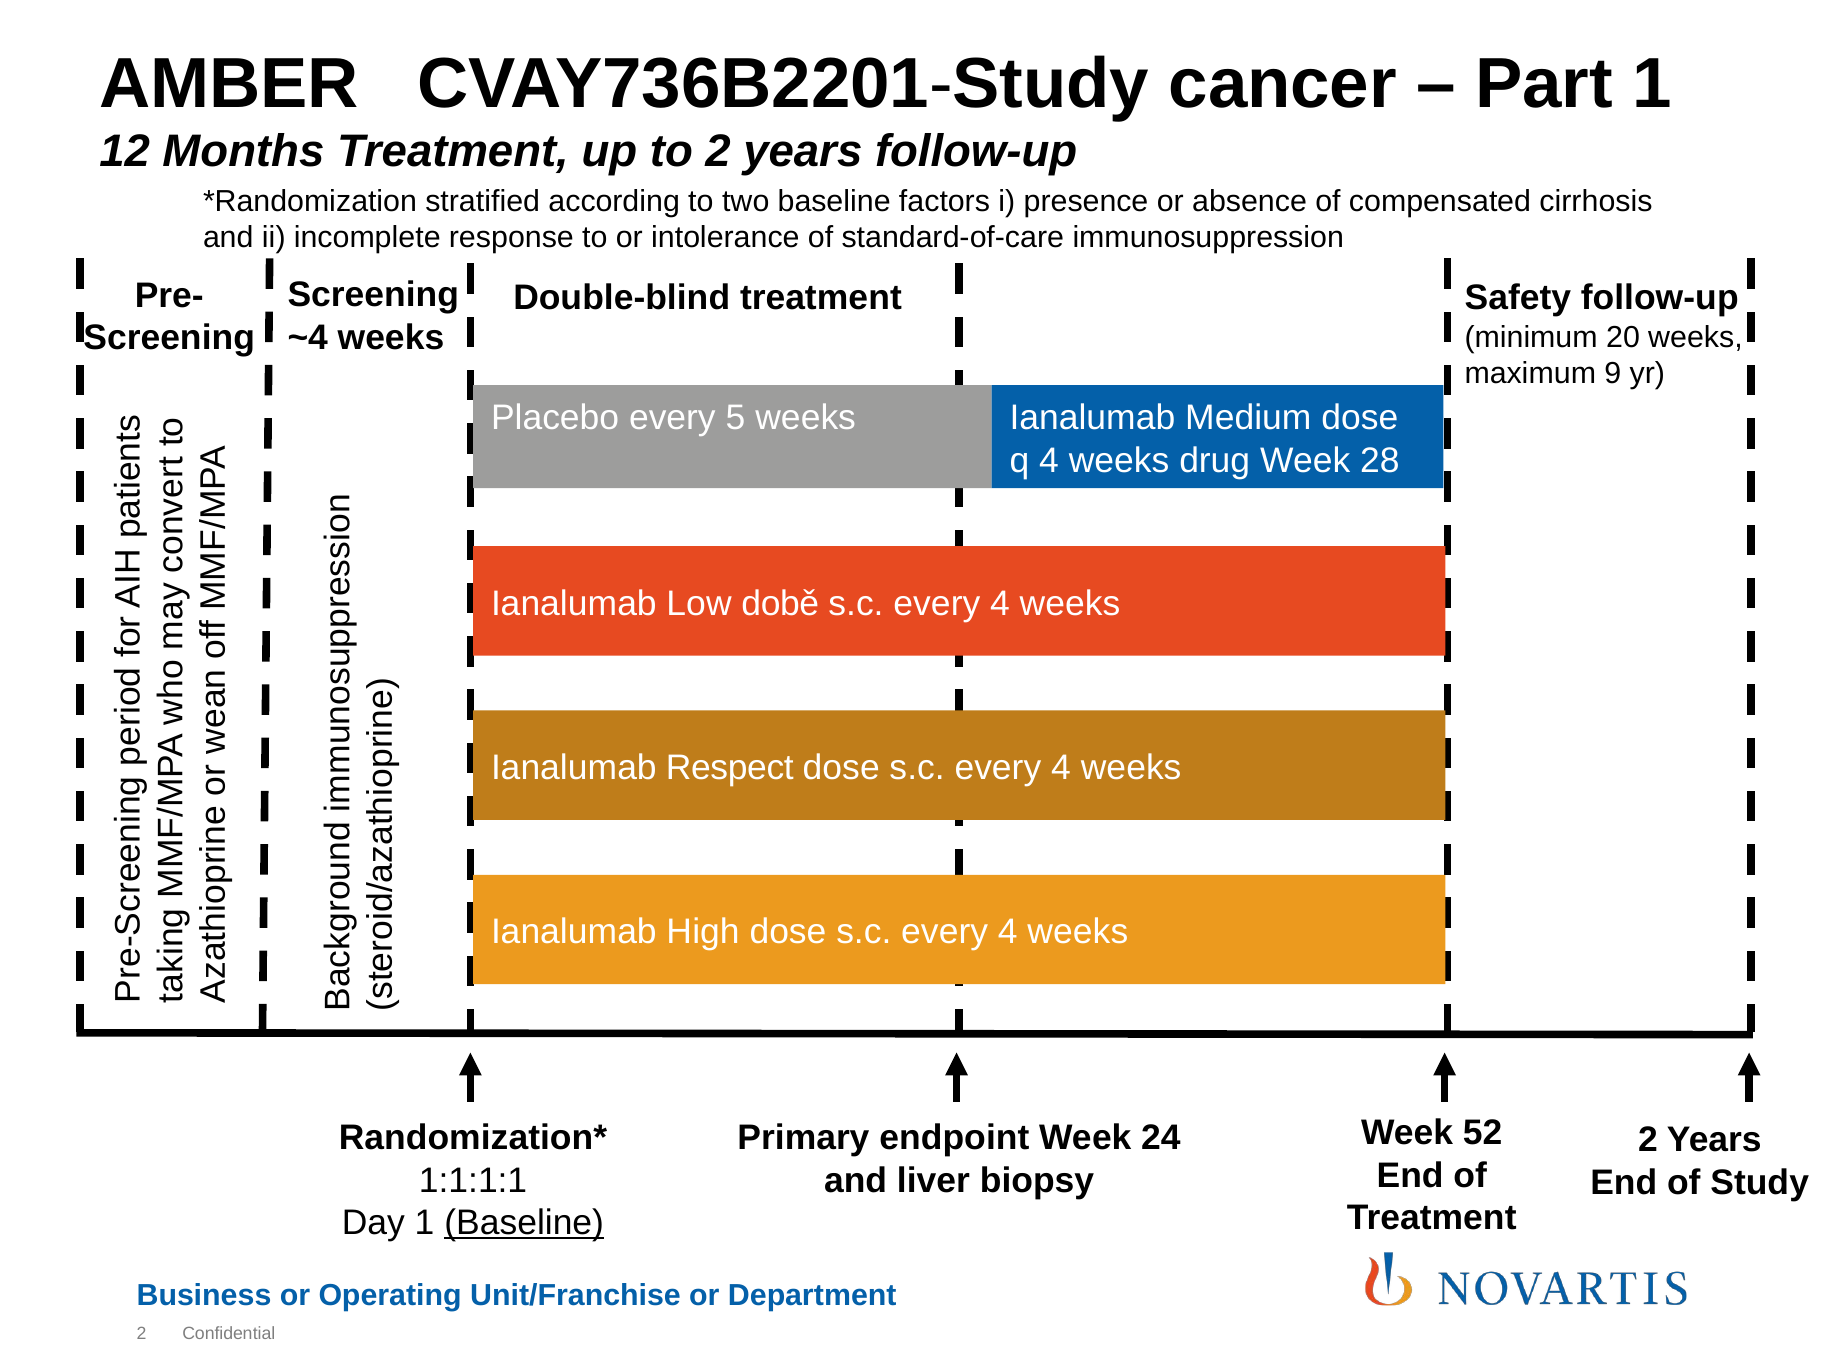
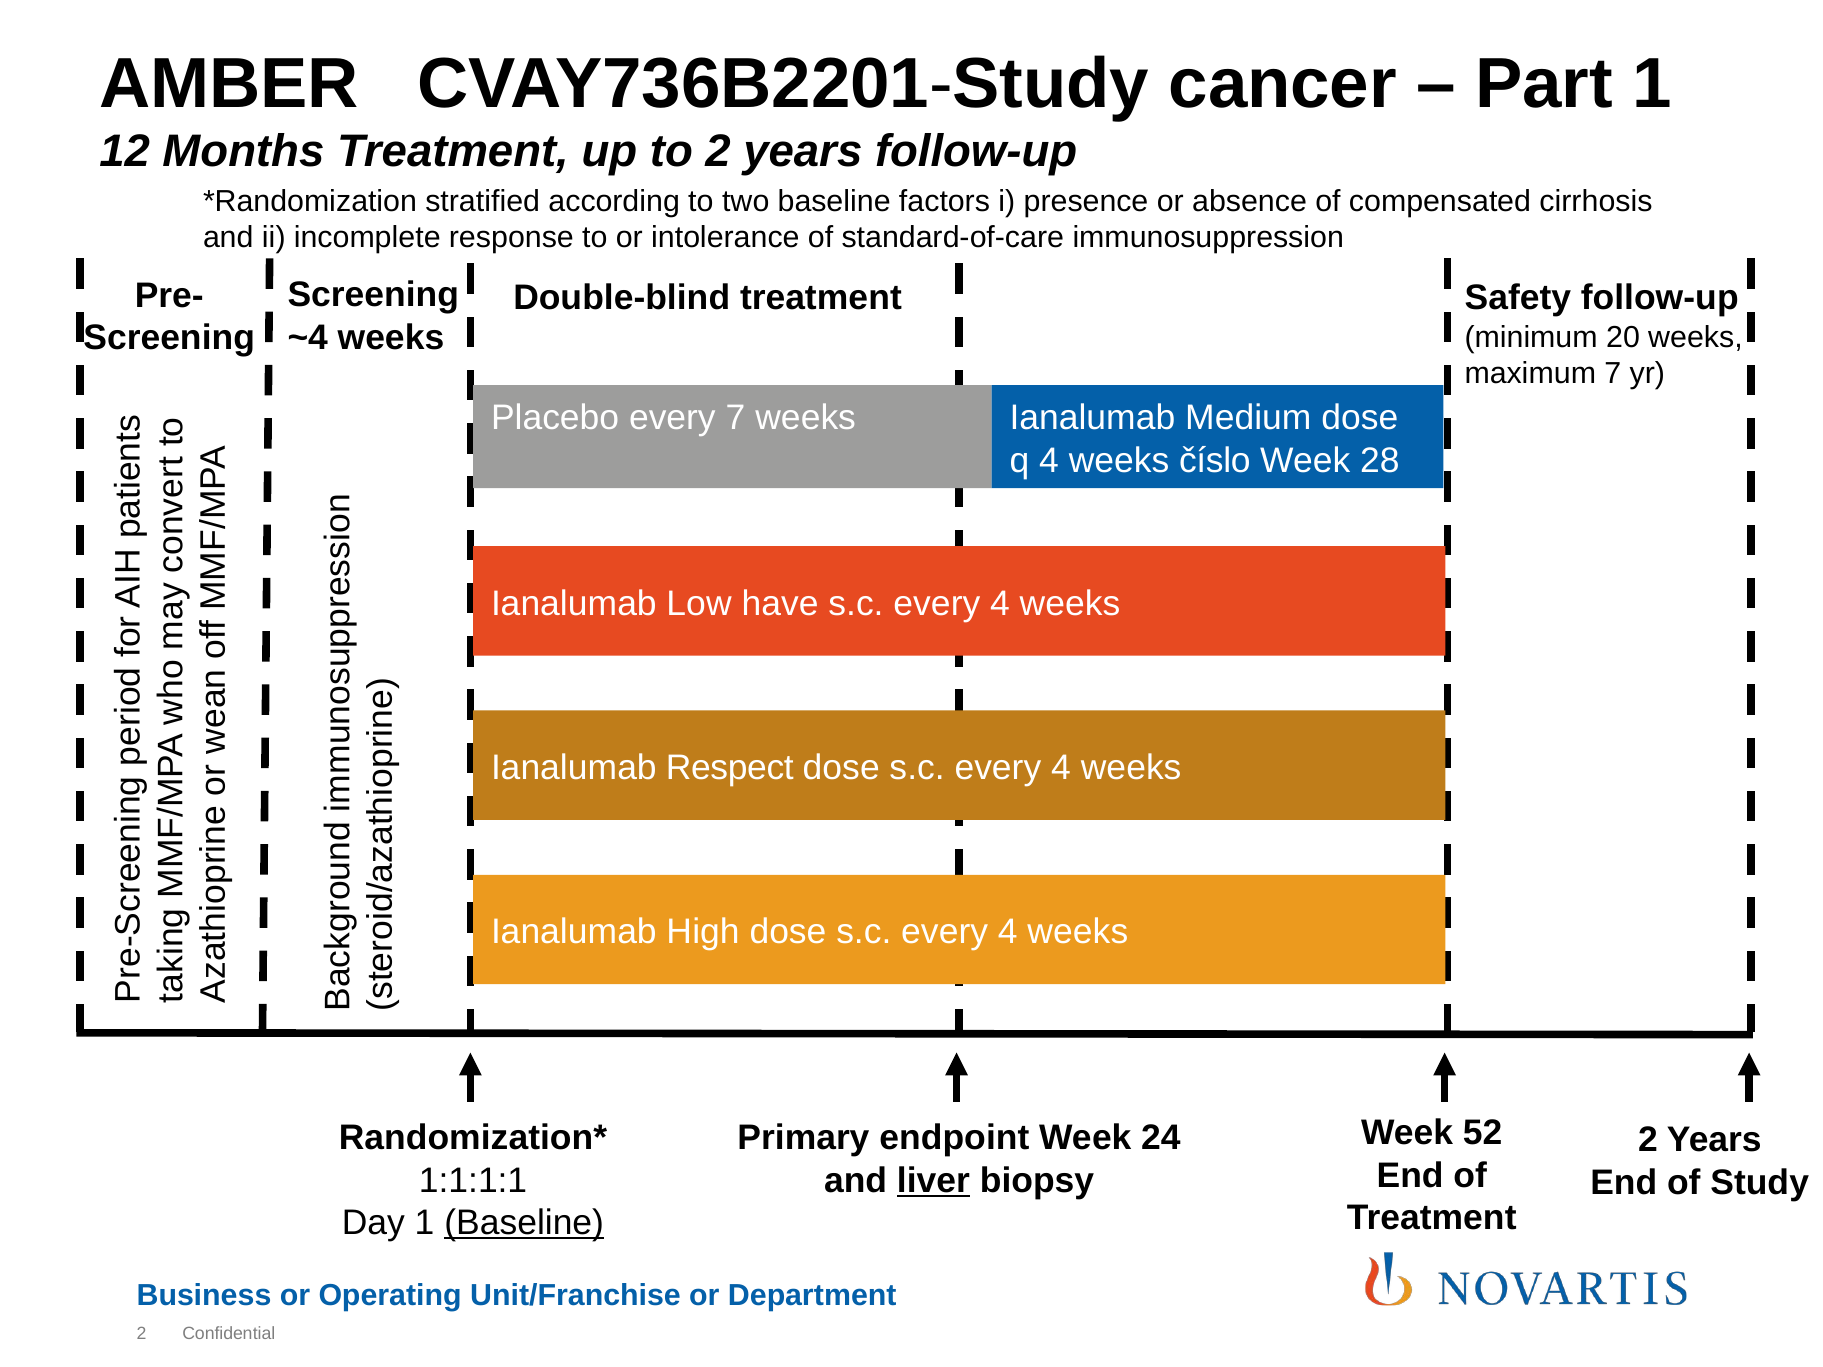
maximum 9: 9 -> 7 (1613, 374)
every 5: 5 -> 7 (735, 418)
drug: drug -> číslo (1215, 460)
době: době -> have (780, 603)
liver underline: none -> present (933, 1181)
